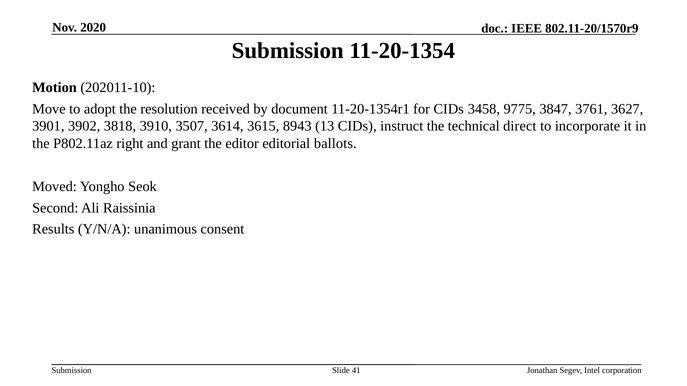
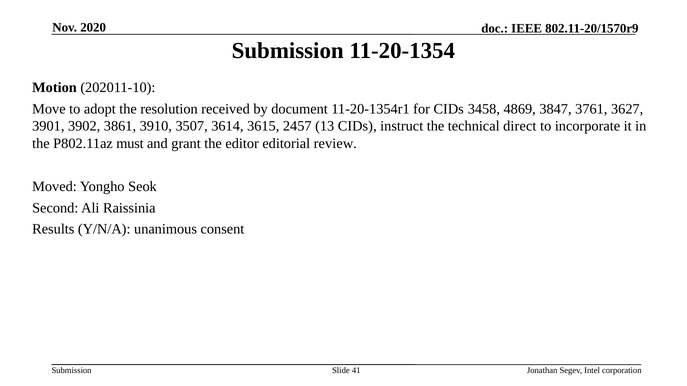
9775: 9775 -> 4869 (520, 109)
3818: 3818 -> 3861 (120, 126)
8943: 8943 -> 2457 (297, 126)
right: right -> must (130, 144)
ballots: ballots -> review (335, 144)
